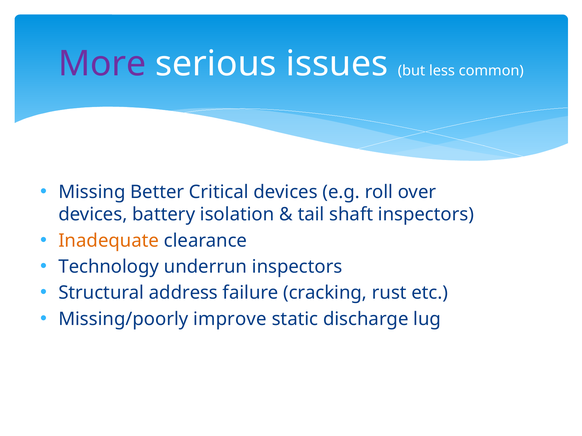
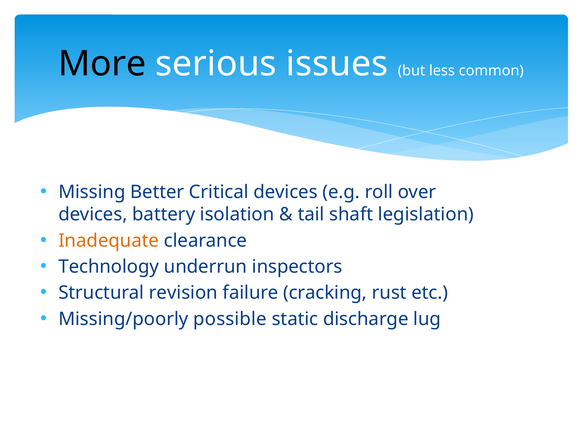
More colour: purple -> black (102, 64)
shaft inspectors: inspectors -> legislation (426, 215)
address: address -> revision (183, 293)
improve: improve -> possible (230, 319)
